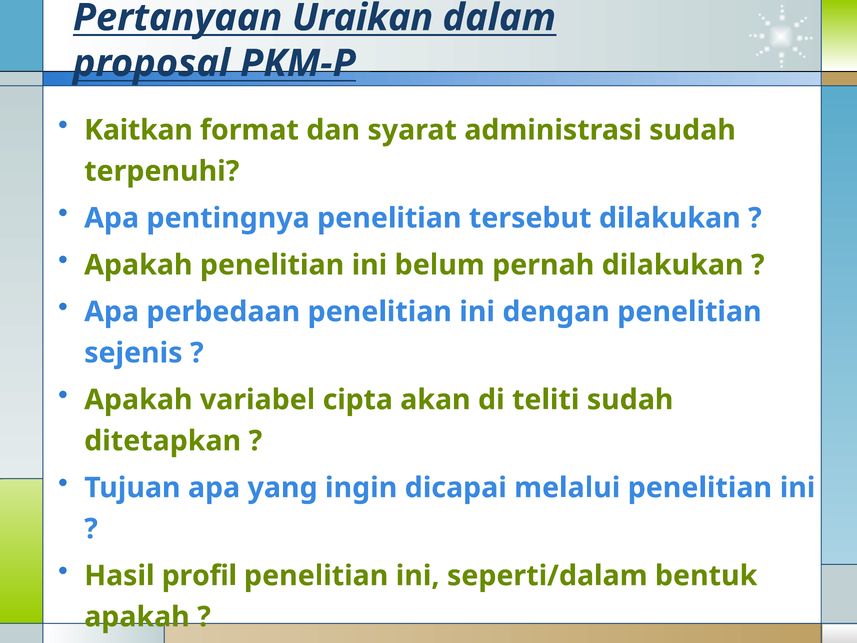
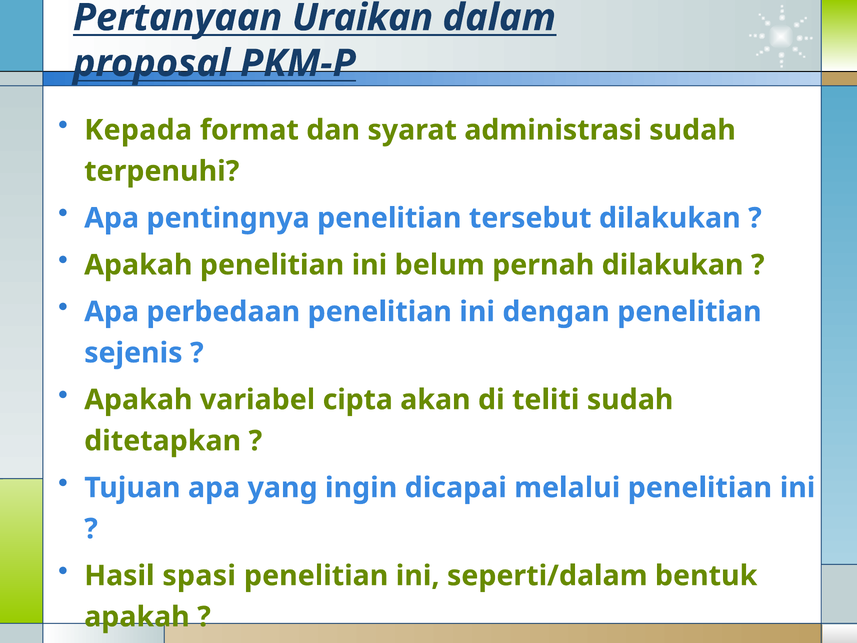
Kaitkan: Kaitkan -> Kepada (138, 130)
profil: profil -> spasi (199, 576)
